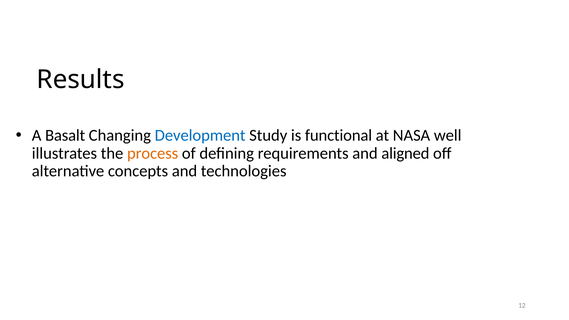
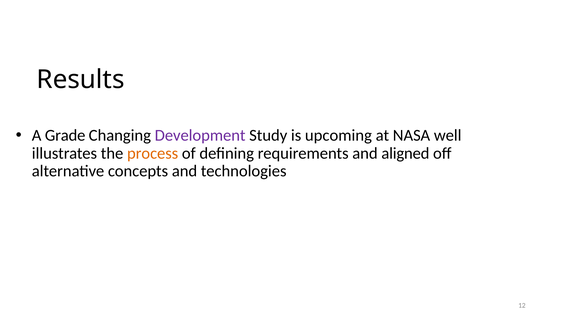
Basalt: Basalt -> Grade (65, 135)
Development colour: blue -> purple (200, 135)
functional: functional -> upcoming (338, 135)
